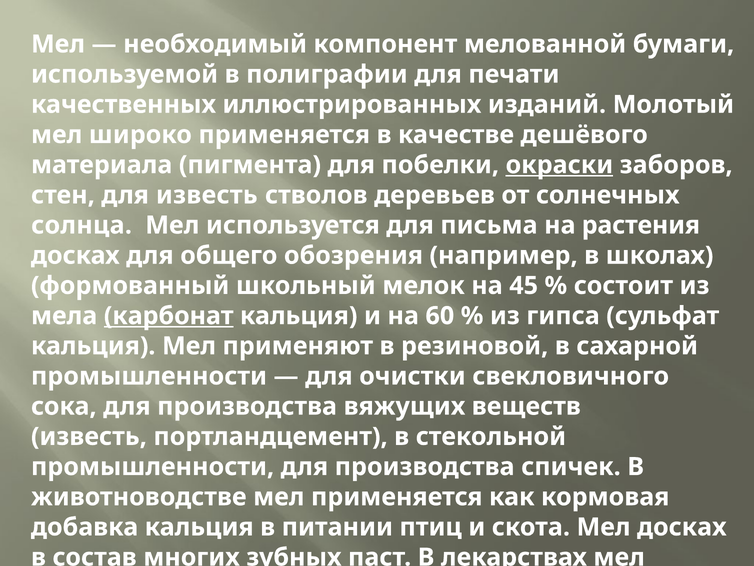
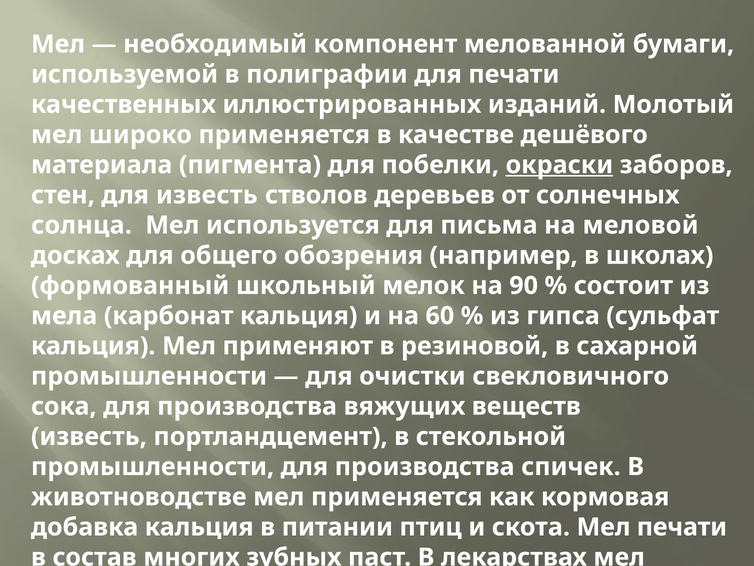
растения: растения -> меловой (641, 225)
45: 45 -> 90 (524, 285)
карбонат underline: present -> none (169, 316)
Мел досках: досках -> печати (682, 527)
